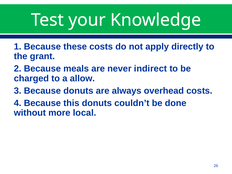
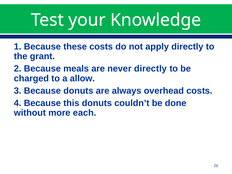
never indirect: indirect -> directly (150, 69)
local: local -> each (85, 113)
